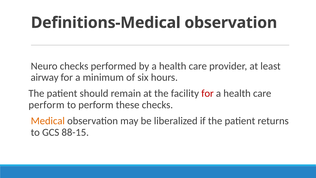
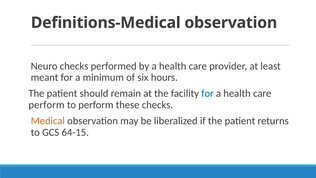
airway: airway -> meant (45, 77)
for colour: red -> blue (208, 93)
88-15: 88-15 -> 64-15 (75, 132)
